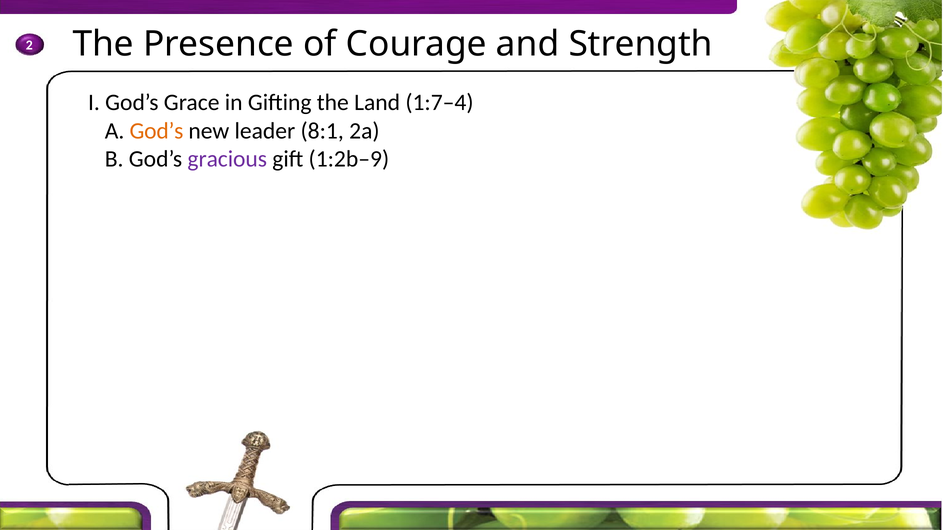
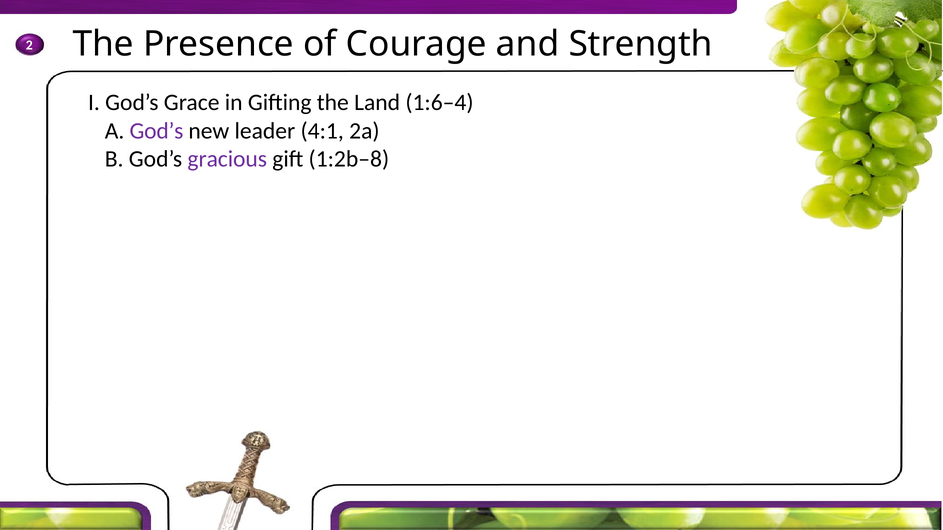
1:7–4: 1:7–4 -> 1:6–4 (439, 103)
God’s colour: orange -> purple (157, 131)
8:1: 8:1 -> 4:1 (322, 131)
1:2b–9: 1:2b–9 -> 1:2b–8 (349, 159)
